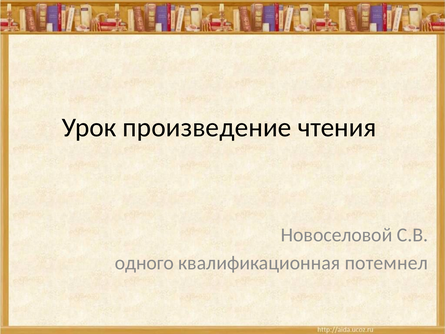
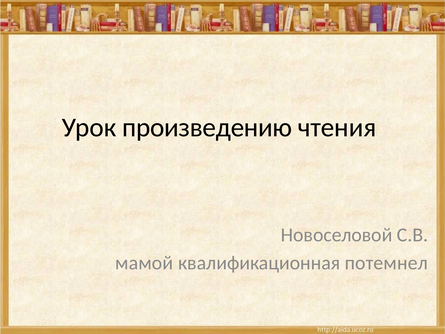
произведение: произведение -> произведению (207, 127)
одного: одного -> мамой (144, 263)
